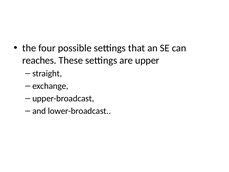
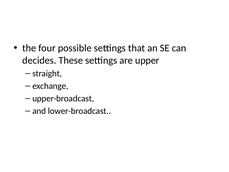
reaches: reaches -> decides (39, 60)
